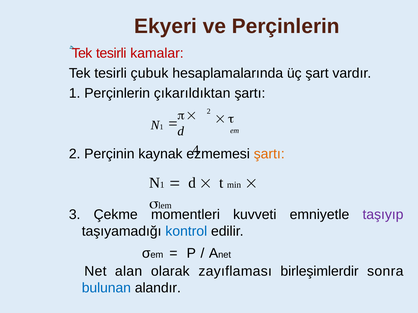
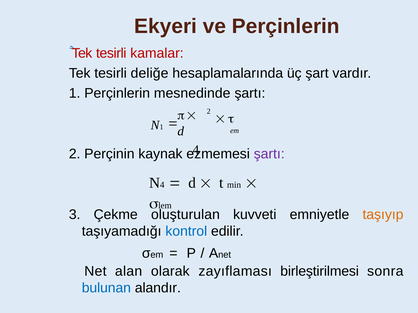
çubuk: çubuk -> deliğe (150, 73)
çıkarıldıktan: çıkarıldıktan -> mesnedinde (192, 93)
şartı colour: orange -> purple (269, 154)
1: 1 -> 4 (162, 185)
momentleri: momentleri -> oluşturulan (185, 215)
taşıyıp colour: purple -> orange (383, 215)
birleşimlerdir: birleşimlerdir -> birleştirilmesi (320, 272)
